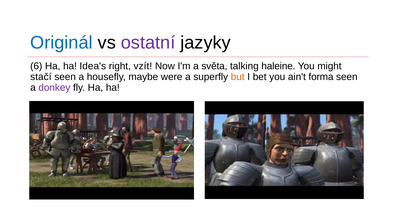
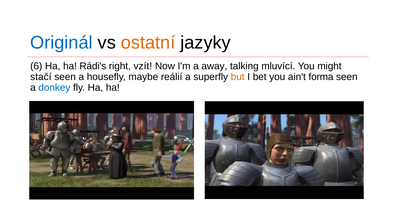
ostatní colour: purple -> orange (148, 43)
Idea's: Idea's -> Rádi's (93, 66)
světa: světa -> away (214, 66)
haleine: haleine -> mluvící (278, 66)
were: were -> reálií (172, 77)
donkey colour: purple -> blue (54, 87)
